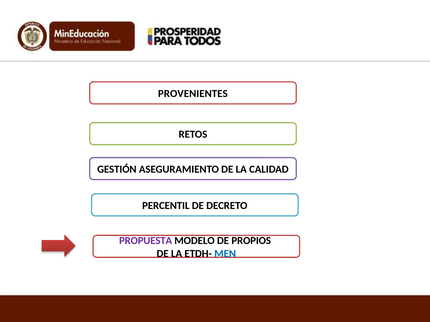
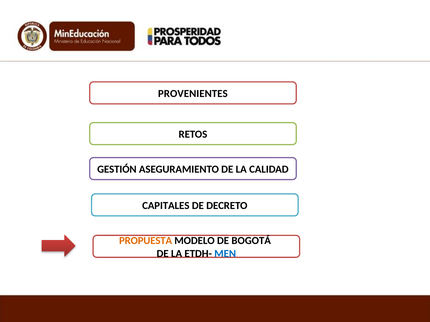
PERCENTIL: PERCENTIL -> CAPITALES (166, 206)
PROPUESTA colour: purple -> orange (146, 241)
PROPIOS: PROPIOS -> BOGOTÁ (251, 241)
